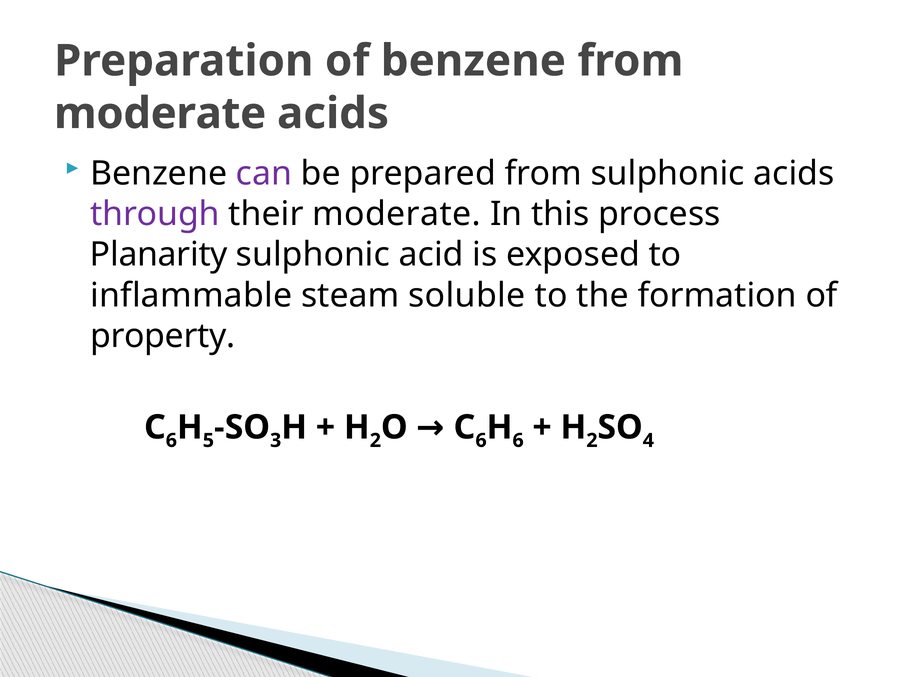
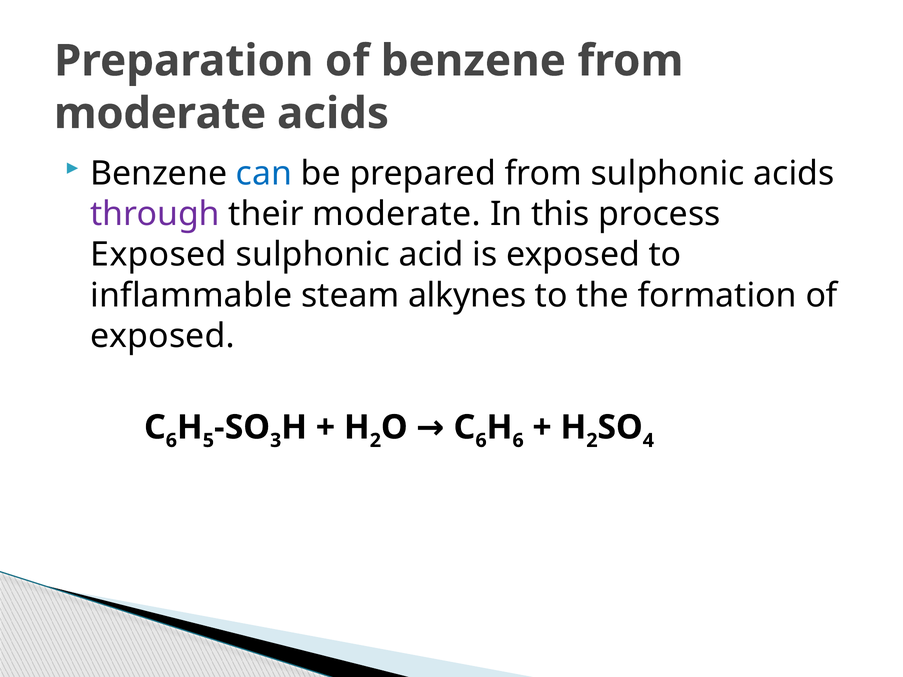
can colour: purple -> blue (264, 173)
Planarity: Planarity -> Exposed (158, 255)
soluble: soluble -> alkynes (467, 295)
property: property -> exposed (162, 336)
